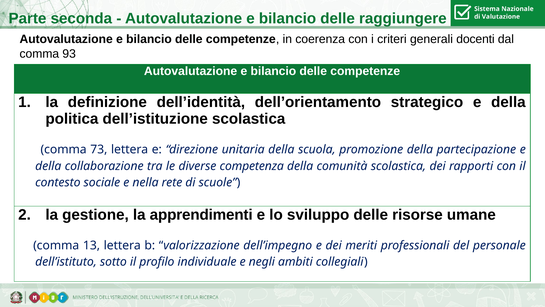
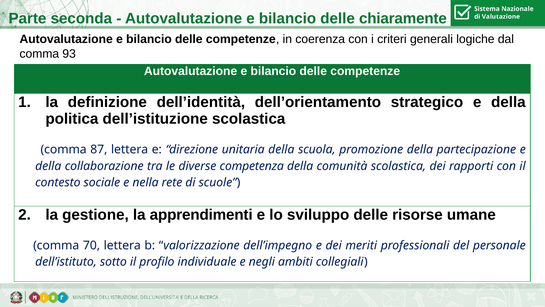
raggiungere: raggiungere -> chiaramente (403, 19)
docenti: docenti -> logiche (475, 39)
73: 73 -> 87 (99, 149)
13: 13 -> 70 (91, 245)
